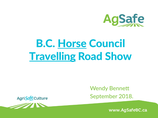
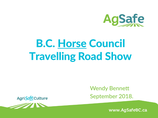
Travelling underline: present -> none (52, 57)
